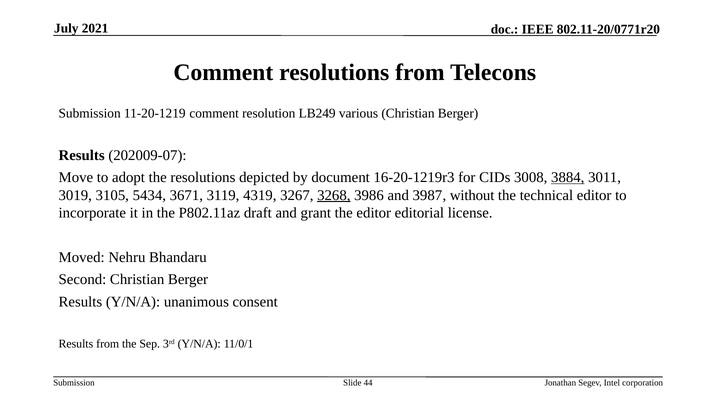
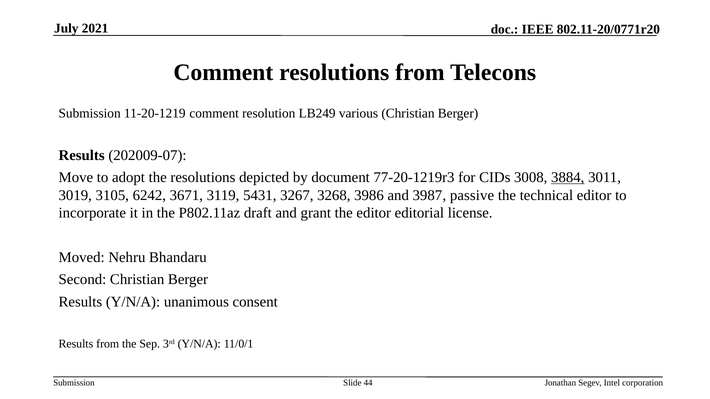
16-20-1219r3: 16-20-1219r3 -> 77-20-1219r3 (414, 178)
5434: 5434 -> 6242 (149, 195)
4319: 4319 -> 5431 (260, 195)
3268 underline: present -> none (334, 195)
without: without -> passive (472, 195)
